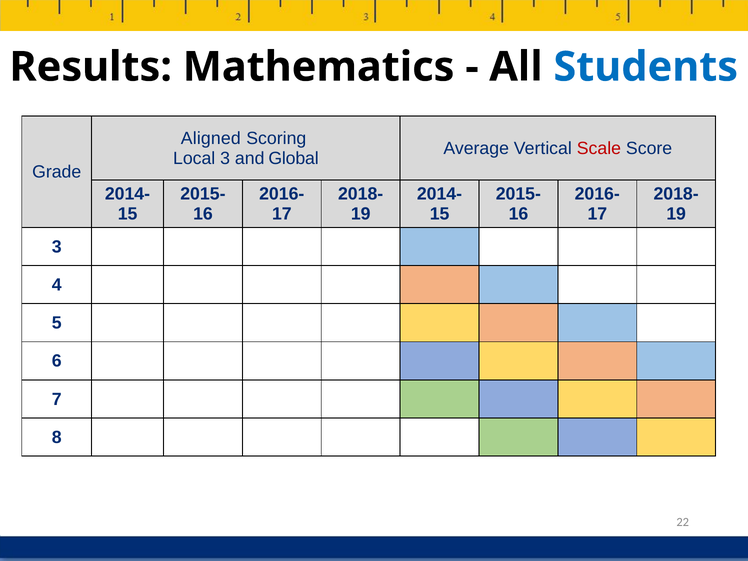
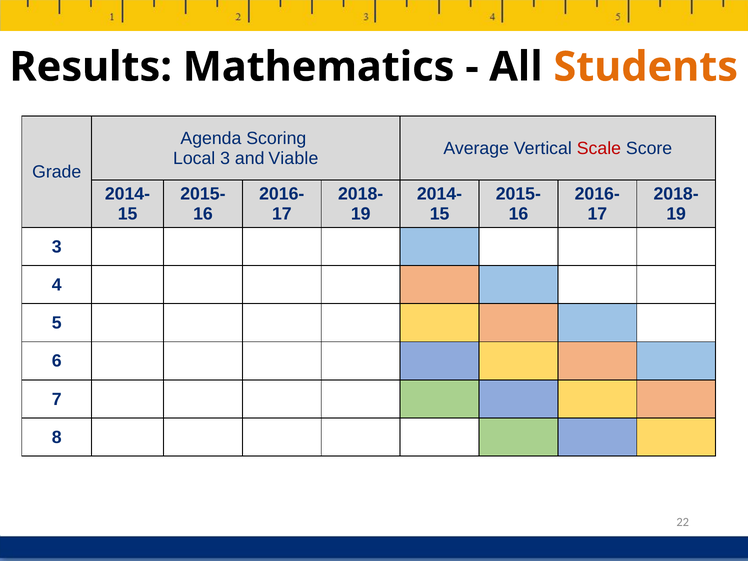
Students colour: blue -> orange (646, 67)
Aligned: Aligned -> Agenda (211, 139)
Global: Global -> Viable (293, 158)
